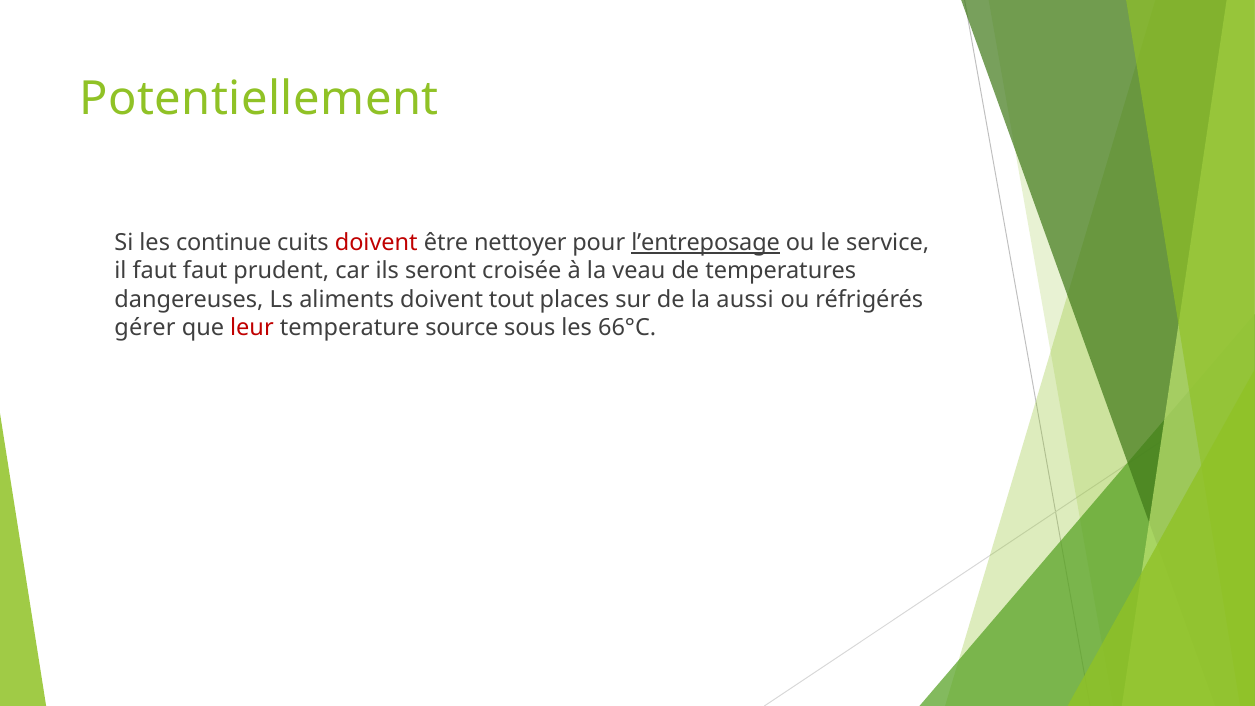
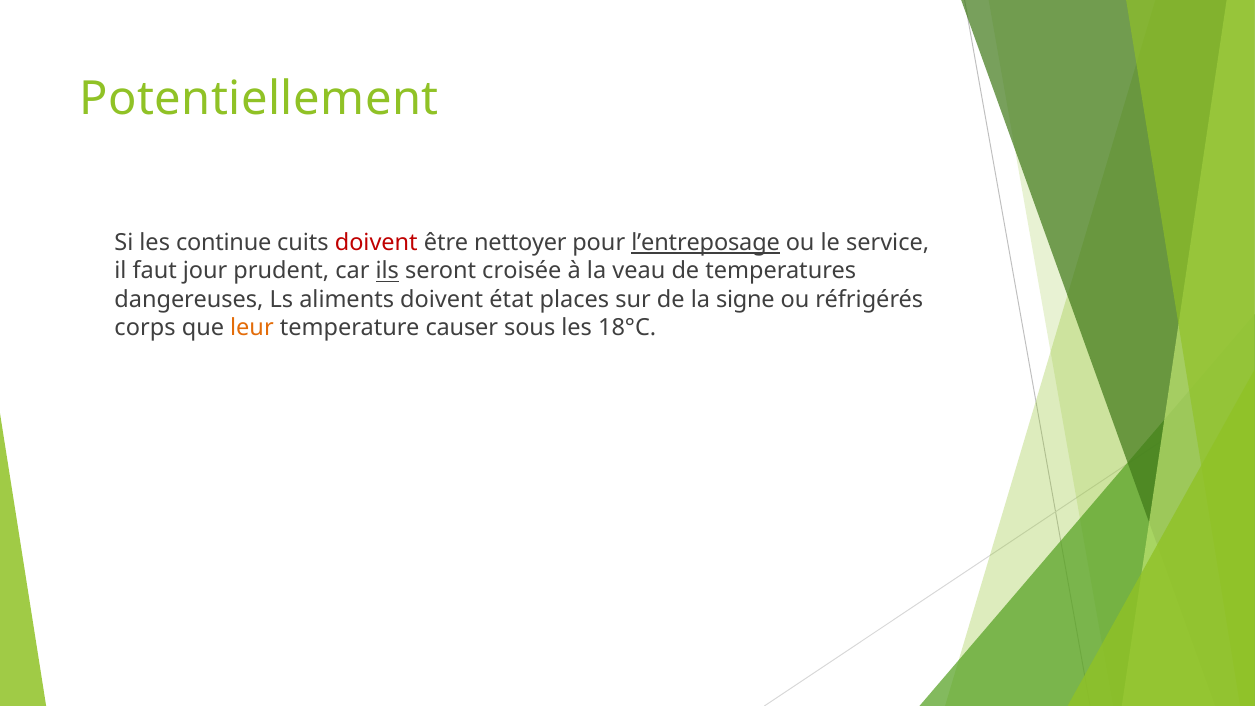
faut faut: faut -> jour (205, 271)
ils underline: none -> present (387, 271)
tout: tout -> état (511, 299)
aussi: aussi -> signe (745, 299)
gérer: gérer -> corps (145, 328)
leur colour: red -> orange (252, 328)
source: source -> causer (462, 328)
66°C: 66°C -> 18°C (627, 328)
